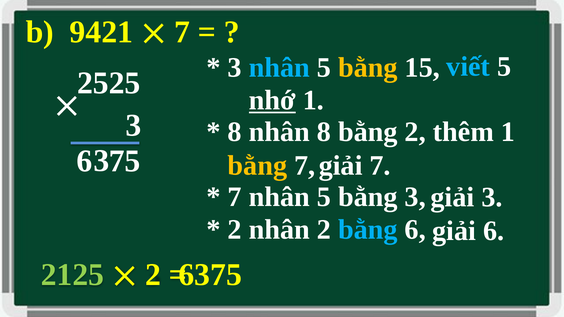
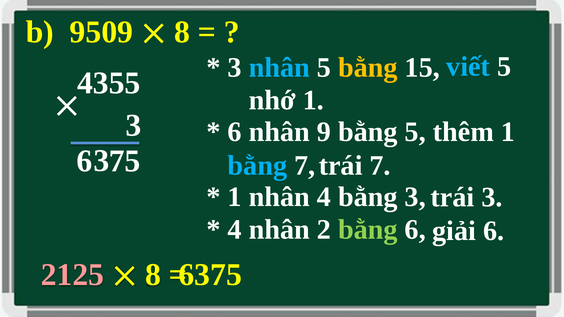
9421: 9421 -> 9509 (101, 32)
7: 7 -> 8 (182, 32)
2525: 2525 -> 4355 (109, 83)
nhớ underline: present -> none (272, 100)
8: 8 -> 6 (235, 132)
nhân 8: 8 -> 9 (324, 132)
bằng 2: 2 -> 5 (415, 132)
giải: giải -> trái (341, 166)
bằng colour: yellow -> light blue (257, 166)
7: 7 -> 1 (235, 197)
5: 5 -> 4 (324, 197)
giải: giải -> trái (452, 197)
2: 2 -> 4 (235, 230)
bằng colour: light blue -> light green (368, 230)
2125 colour: light green -> pink (72, 275)
2: 2 -> 8 (153, 275)
